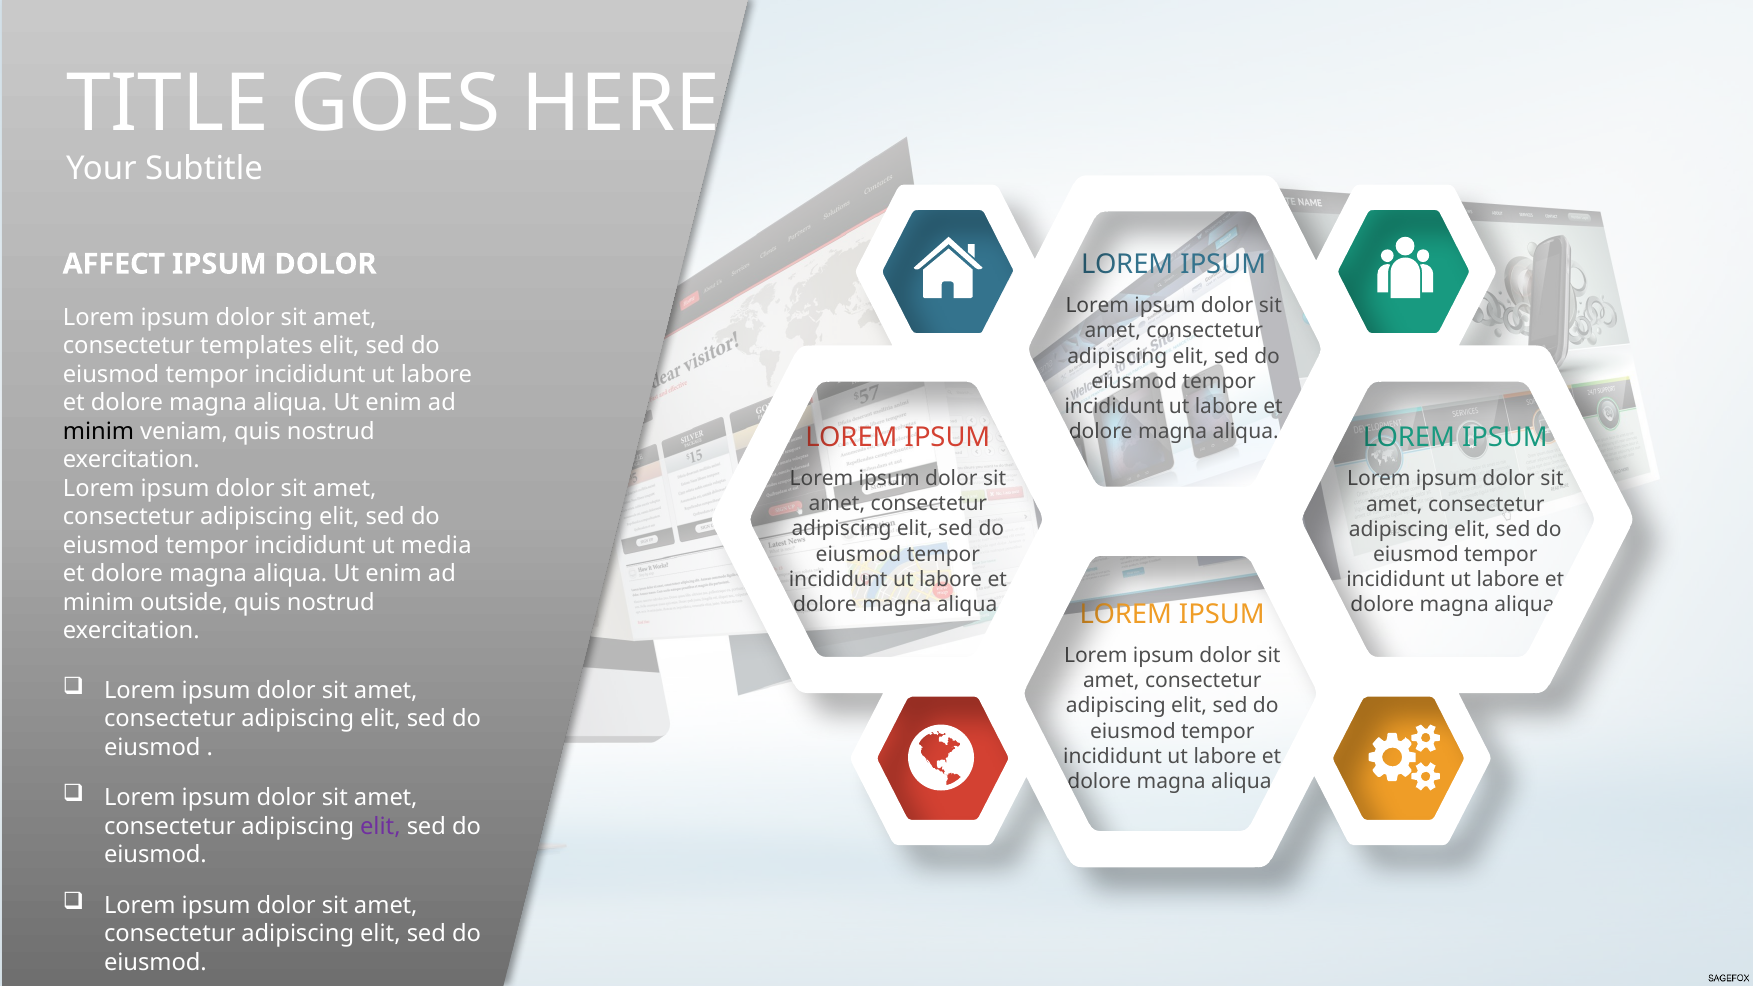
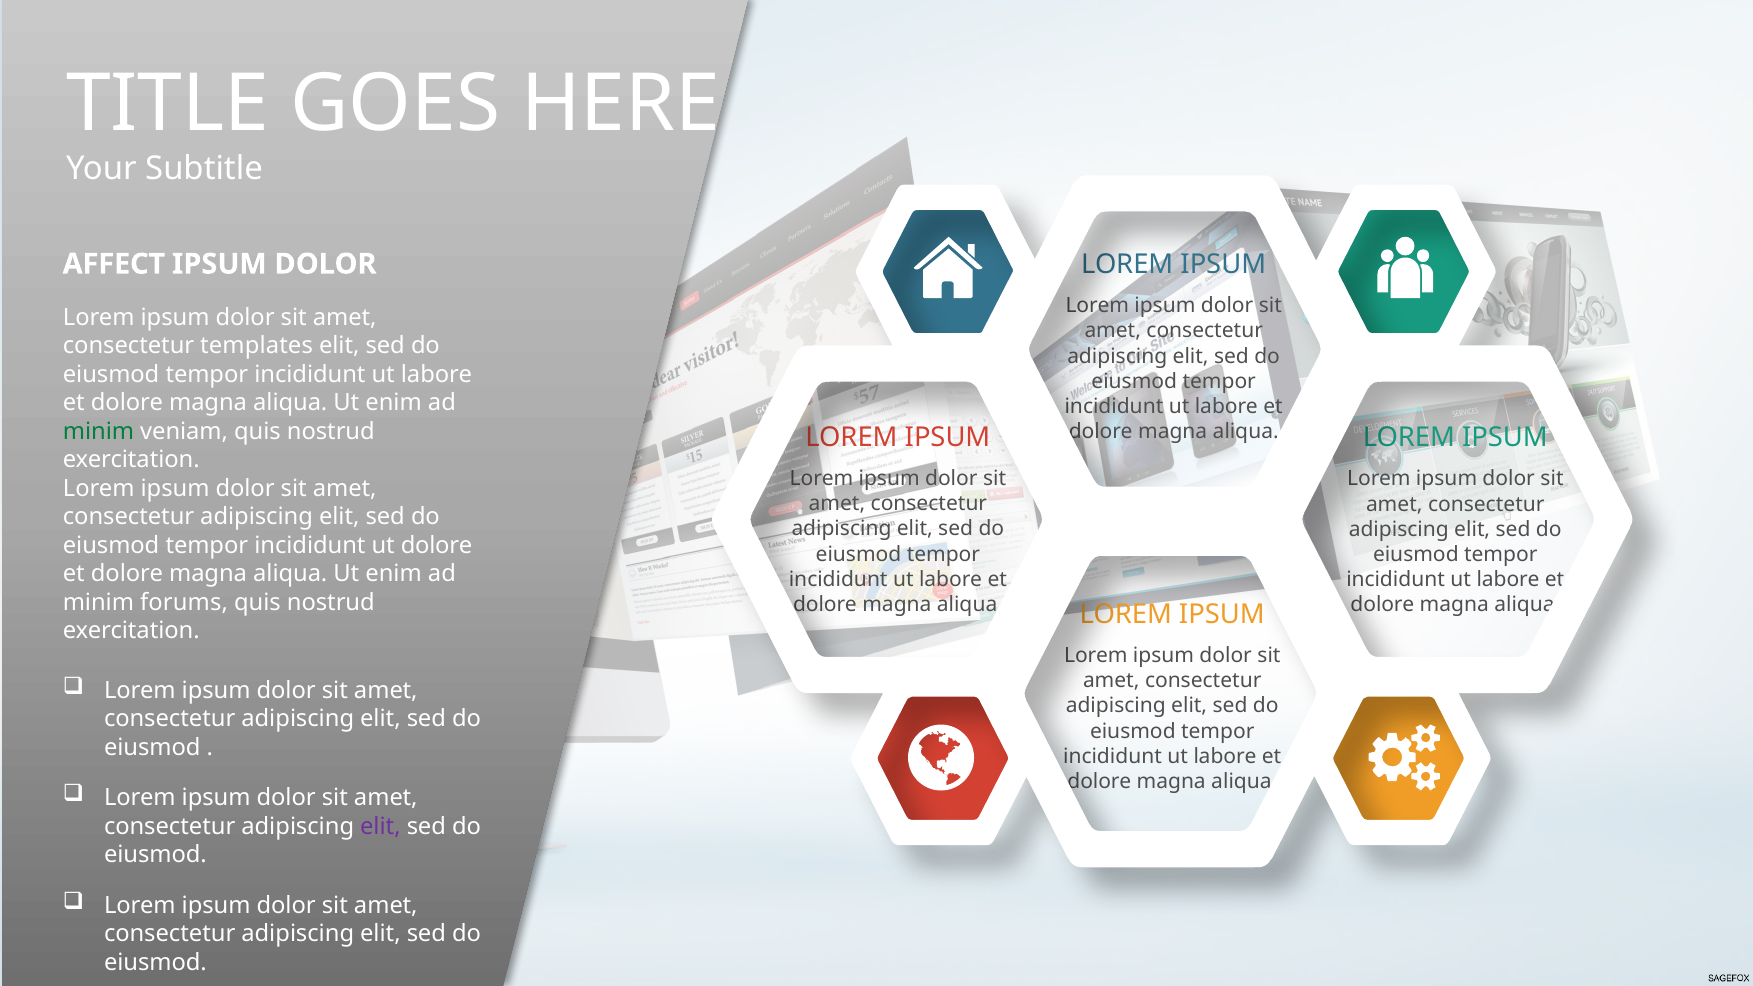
minim colour: black -> green (99, 431)
ut media: media -> dolore (437, 546)
outside: outside -> forums (184, 603)
